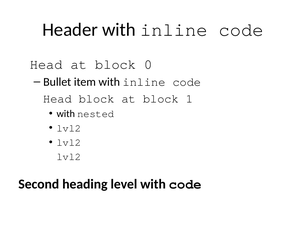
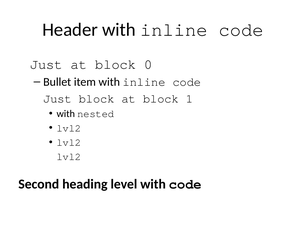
Head: Head -> Just (46, 64)
Head: Head -> Just (57, 98)
